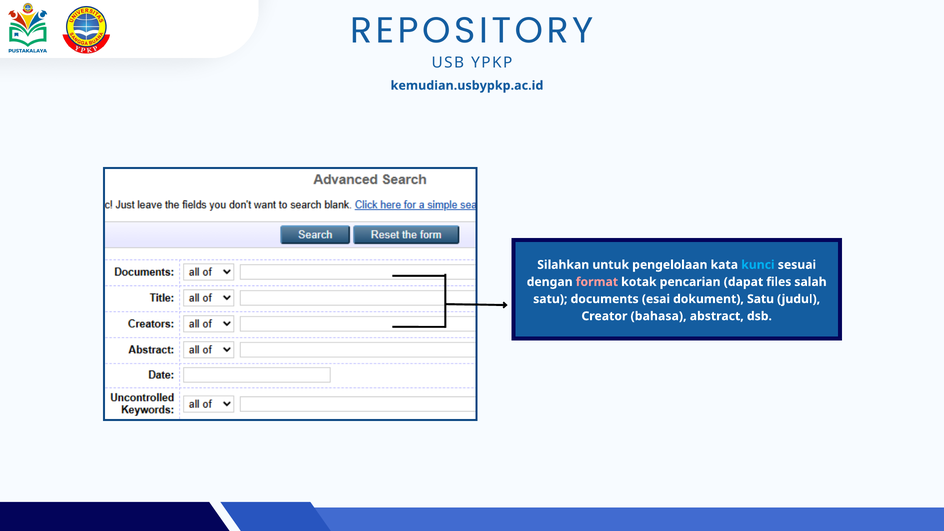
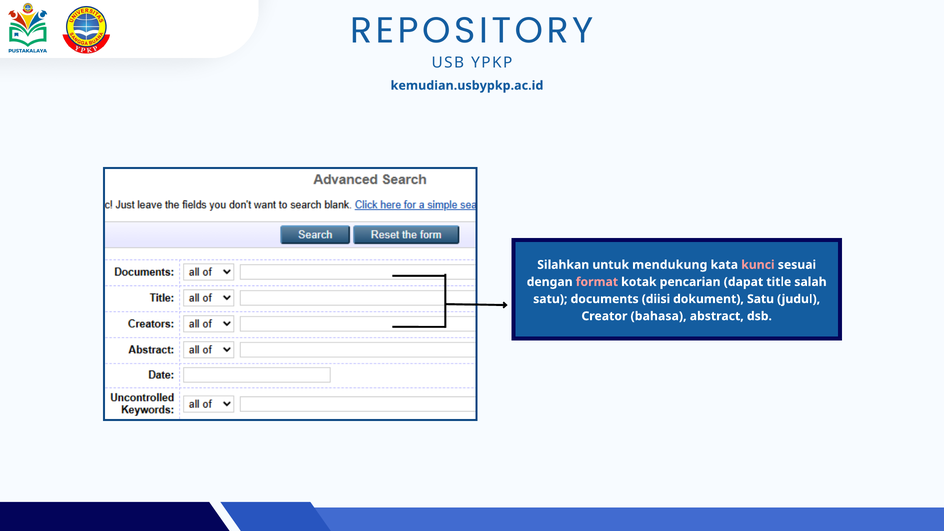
pengelolaan: pengelolaan -> mendukung (670, 265)
kunci colour: light blue -> pink (758, 265)
files: files -> title (779, 282)
esai: esai -> diisi (656, 299)
